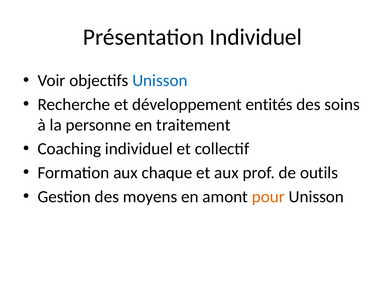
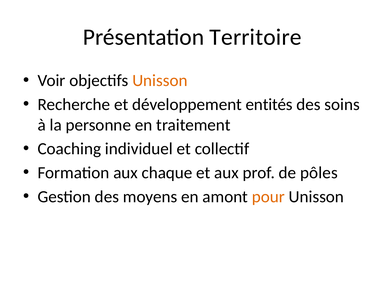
Présentation Individuel: Individuel -> Territoire (256, 37)
Unisson colour: blue -> orange (160, 81)
outils: outils -> pôles (319, 173)
